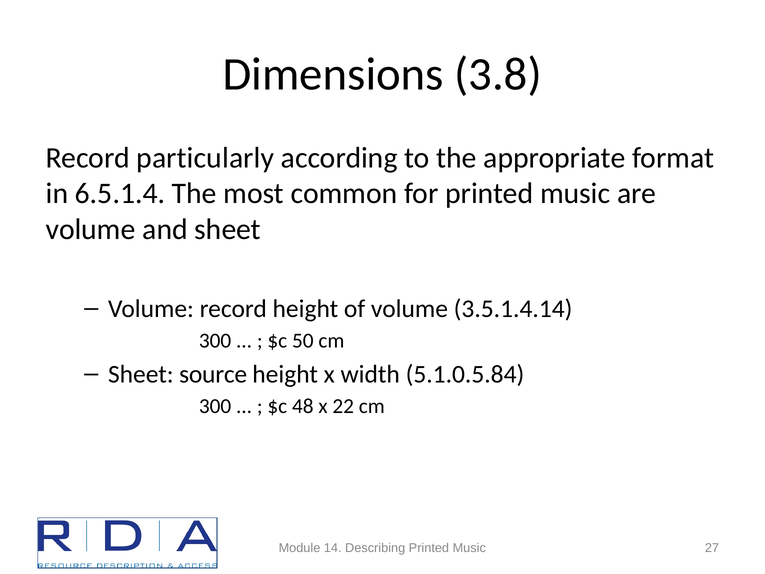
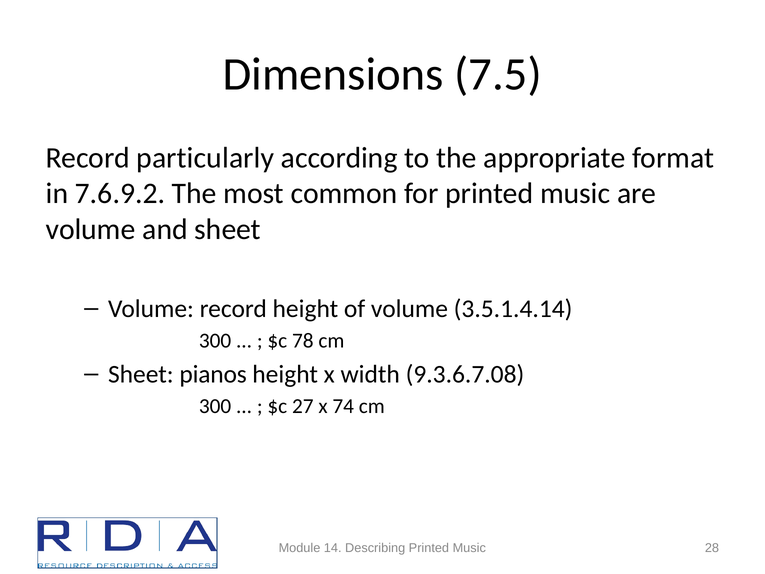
3.8: 3.8 -> 7.5 (498, 74)
6.5.1.4: 6.5.1.4 -> 7.6.9.2 (120, 193)
50: 50 -> 78 (303, 341)
source: source -> pianos (213, 374)
5.1.0.5.84: 5.1.0.5.84 -> 9.3.6.7.08 (465, 374)
48: 48 -> 27 (303, 406)
22: 22 -> 74 (343, 406)
27: 27 -> 28 (712, 548)
